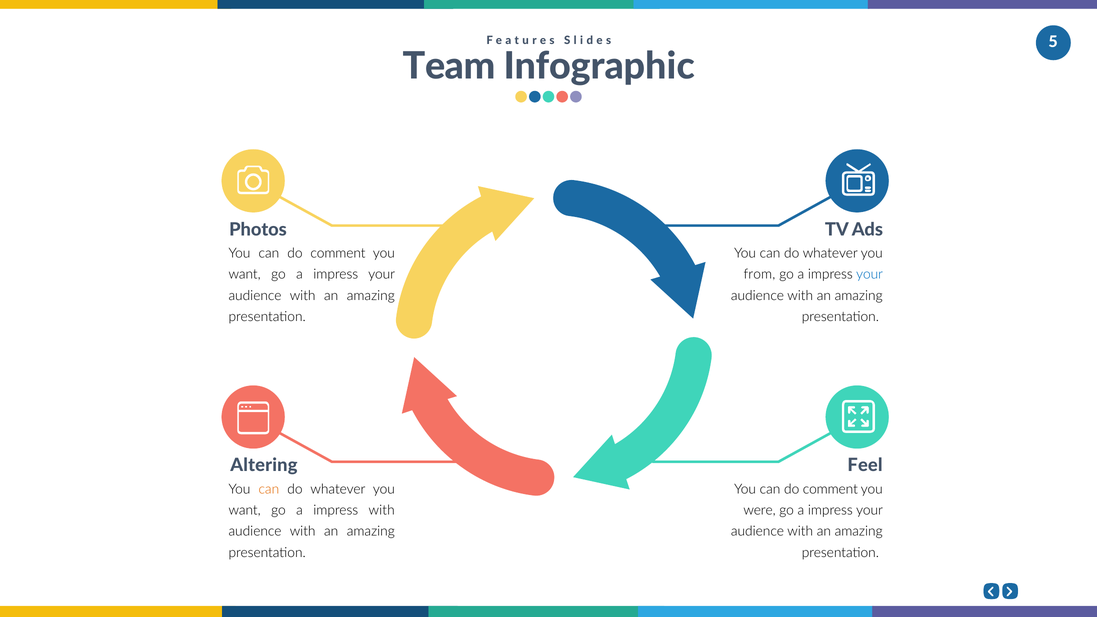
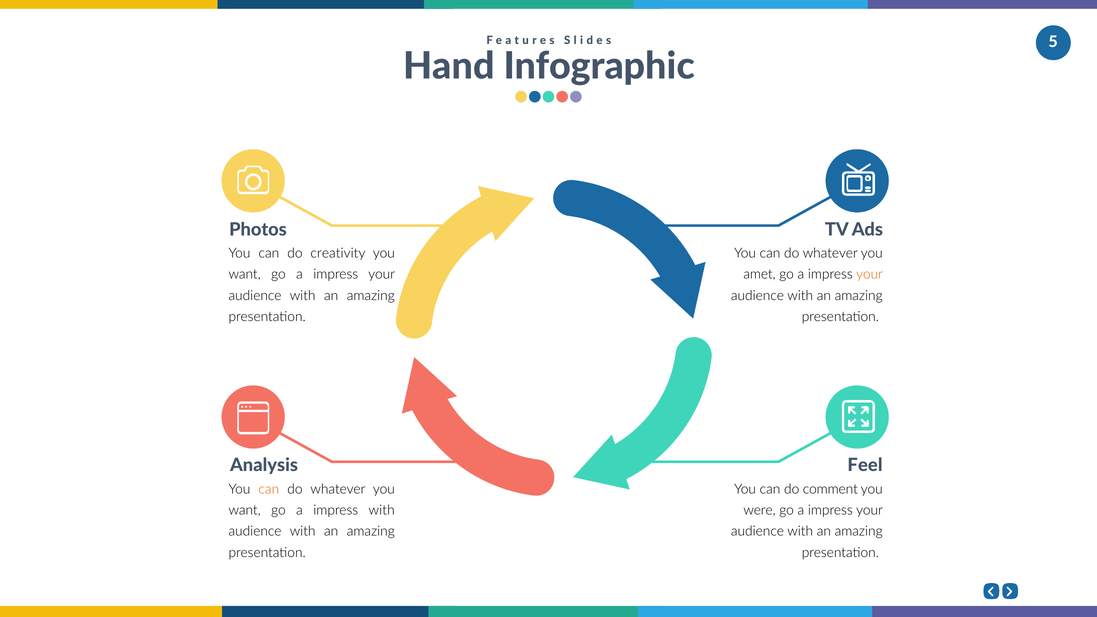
Team: Team -> Hand (449, 66)
comment: comment -> creativity (338, 253)
from: from -> amet (760, 274)
your colour: blue -> orange (870, 274)
Altering: Altering -> Analysis (264, 465)
